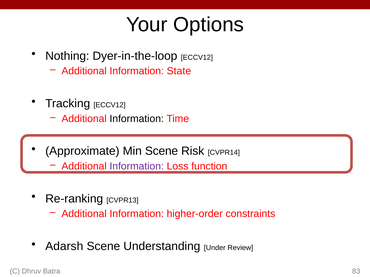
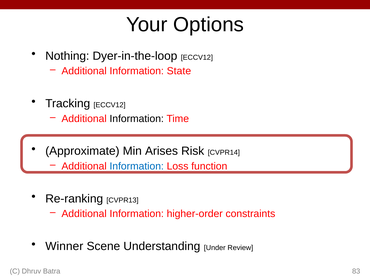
Min Scene: Scene -> Arises (161, 151)
Information colour: purple -> blue (137, 167)
Adarsh: Adarsh -> Winner (64, 247)
